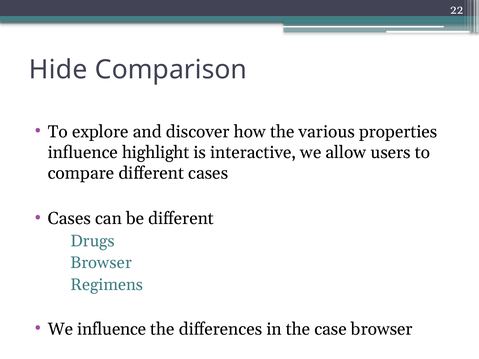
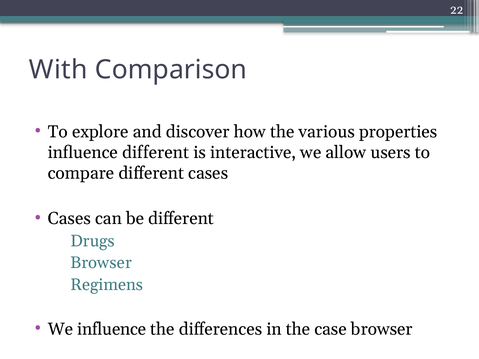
Hide: Hide -> With (58, 70)
influence highlight: highlight -> different (156, 153)
